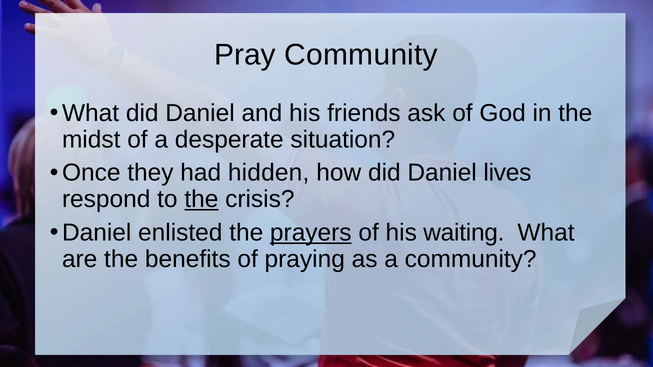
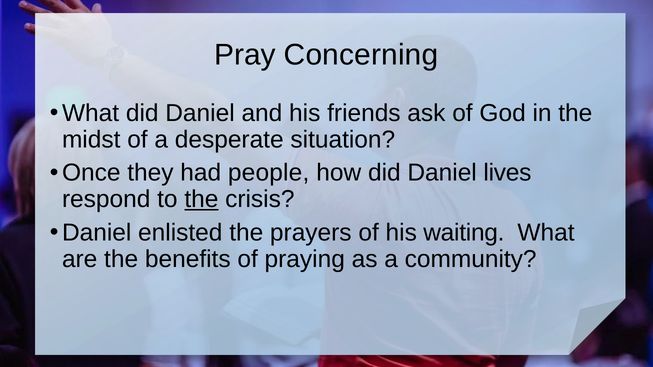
Pray Community: Community -> Concerning (361, 55)
hidden: hidden -> people (269, 173)
prayers underline: present -> none (311, 233)
